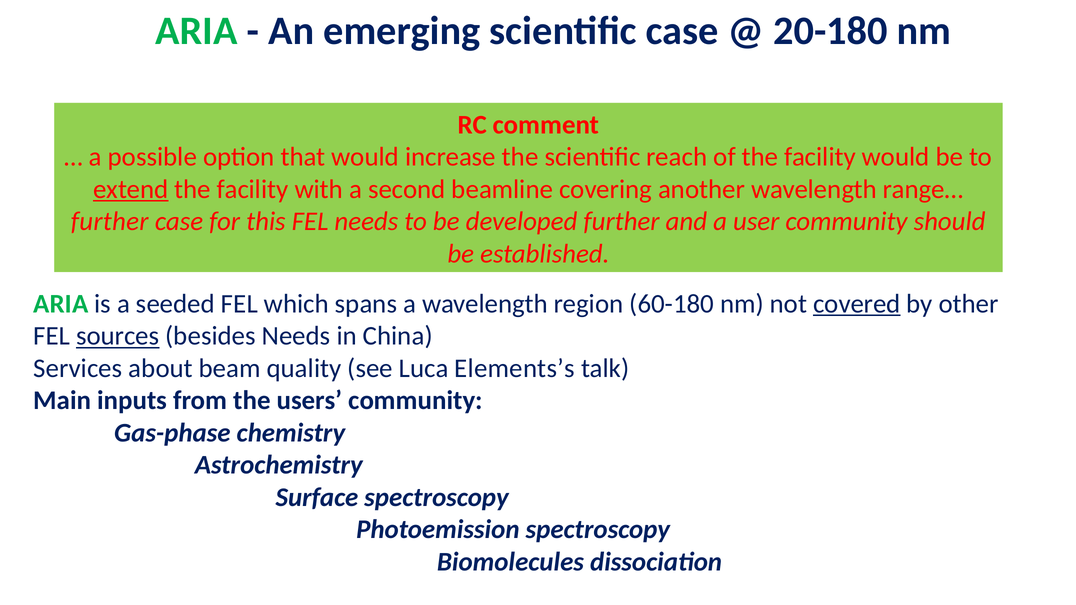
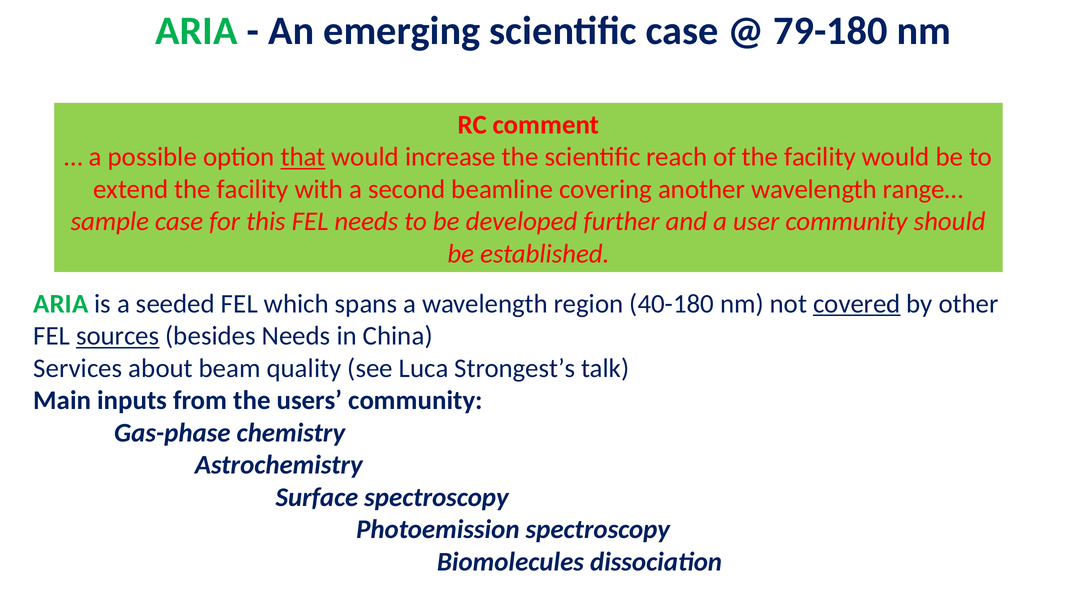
20-180: 20-180 -> 79-180 (830, 31)
that underline: none -> present (303, 157)
extend underline: present -> none (131, 189)
further: further -> sample (110, 222)
60-180: 60-180 -> 40-180 (672, 304)
Elements’s: Elements’s -> Strongest’s (515, 368)
